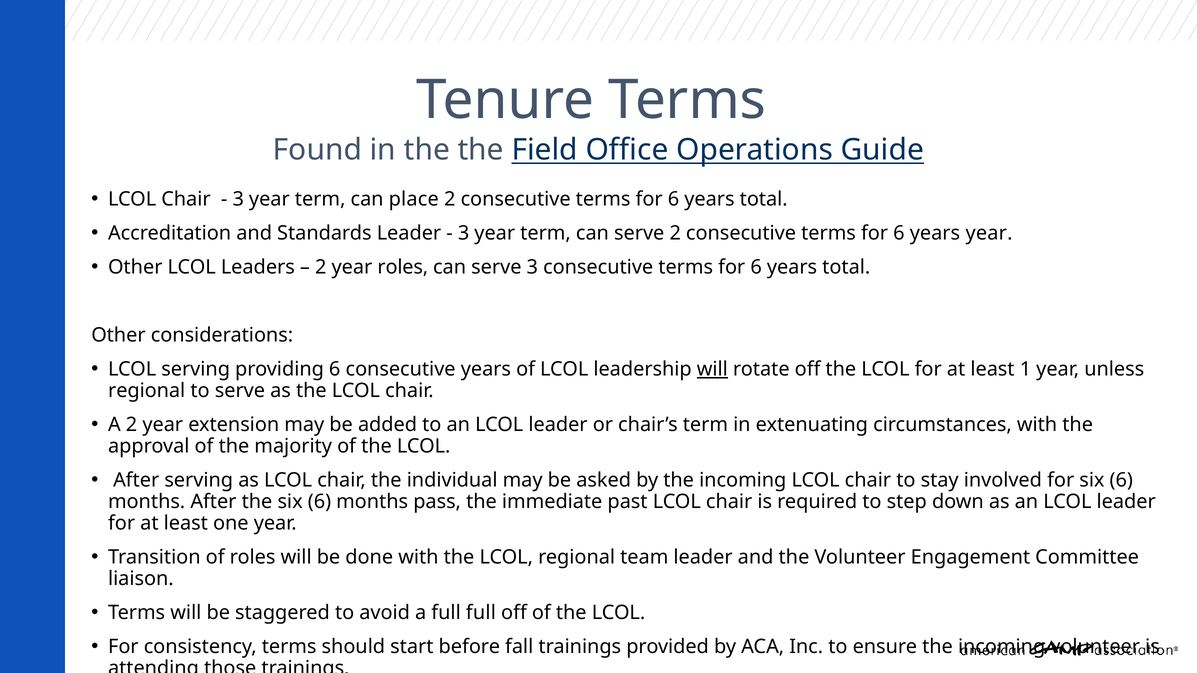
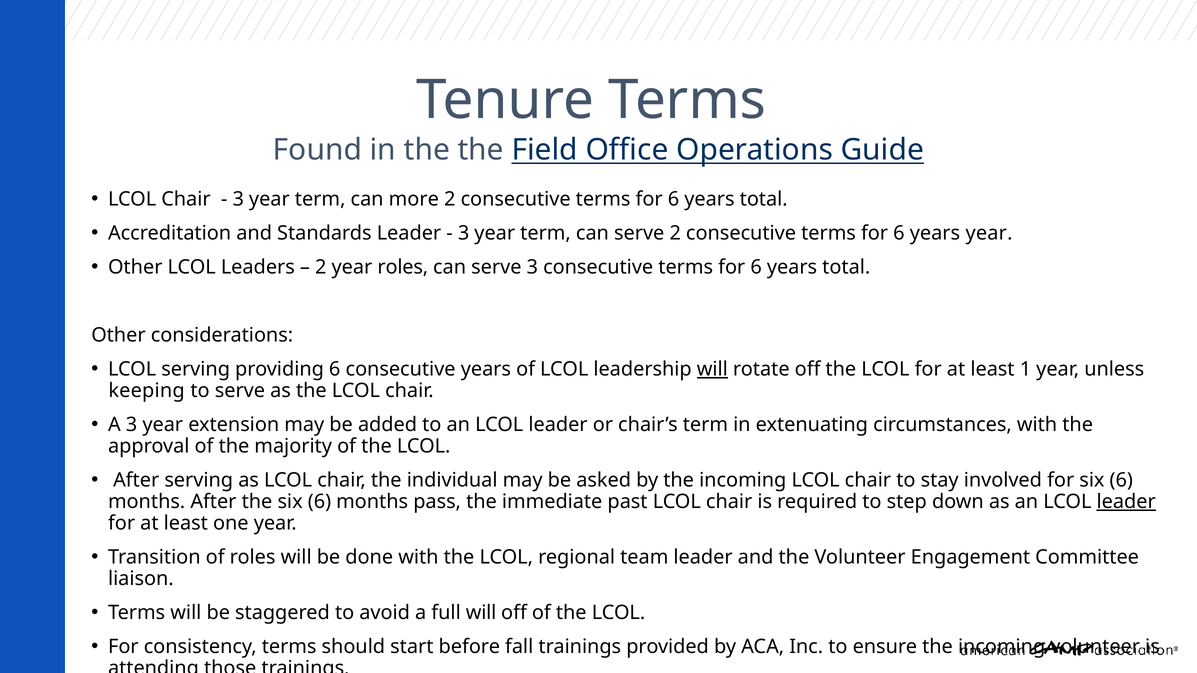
place: place -> more (414, 199)
regional: regional -> keeping (147, 391)
A 2: 2 -> 3 (132, 425)
leader underline: none -> present (1126, 502)
full full: full -> will (481, 613)
